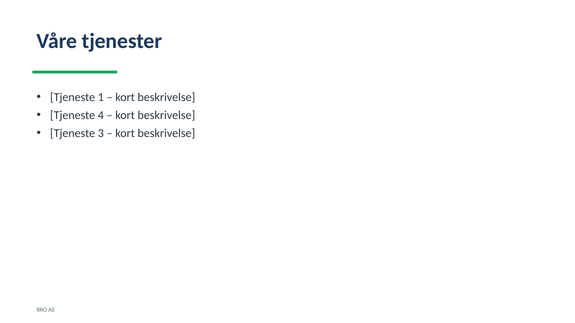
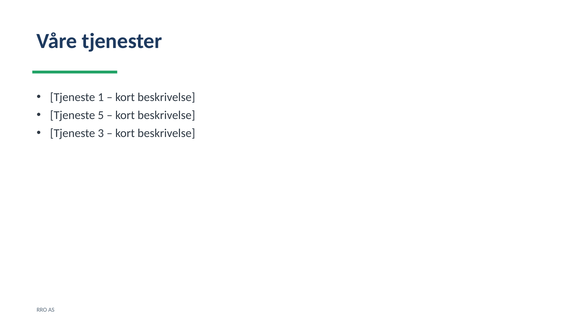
4: 4 -> 5 (101, 115)
